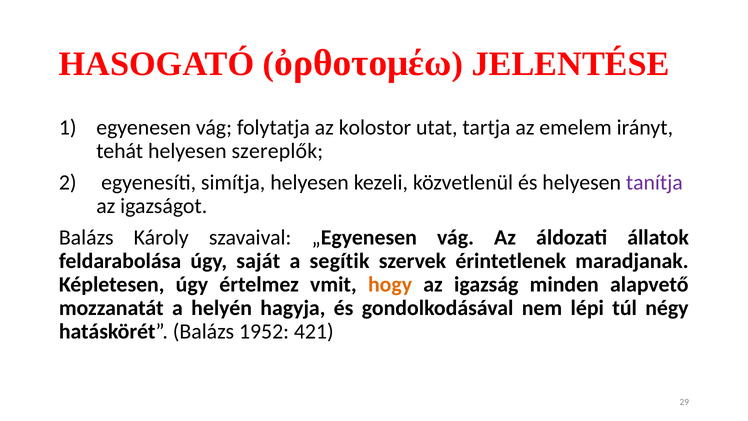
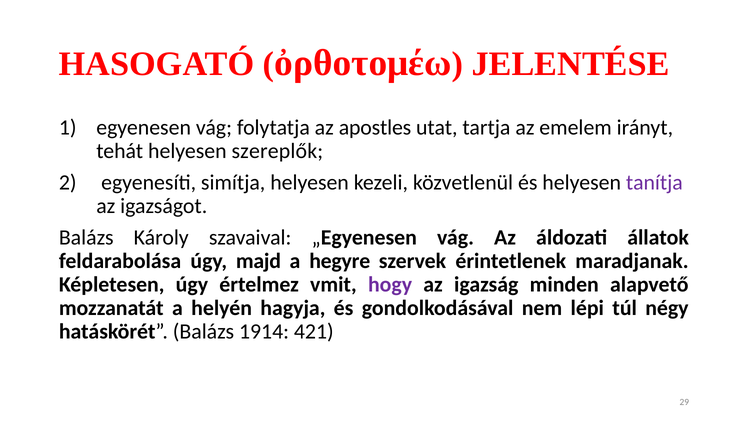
kolostor: kolostor -> apostles (375, 127)
saját: saját -> majd (258, 261)
segítik: segítik -> hegyre (340, 261)
hogy colour: orange -> purple (390, 284)
1952: 1952 -> 1914 (264, 331)
